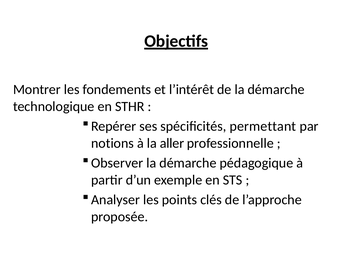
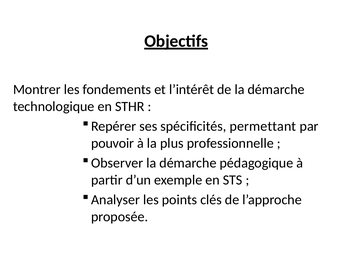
notions: notions -> pouvoir (113, 143)
aller: aller -> plus (172, 143)
